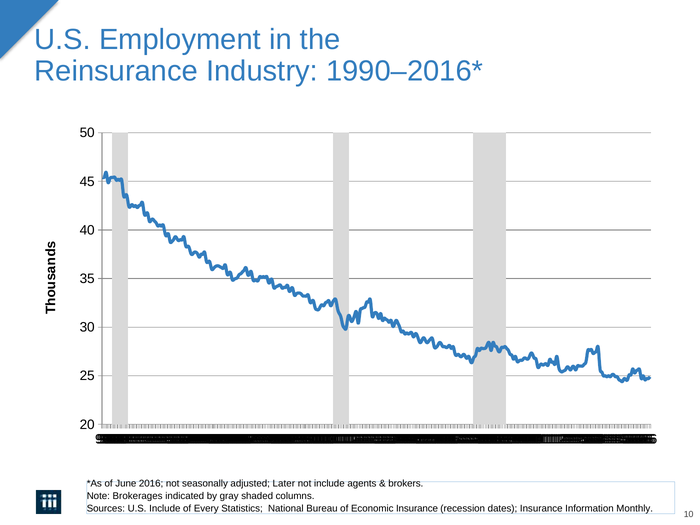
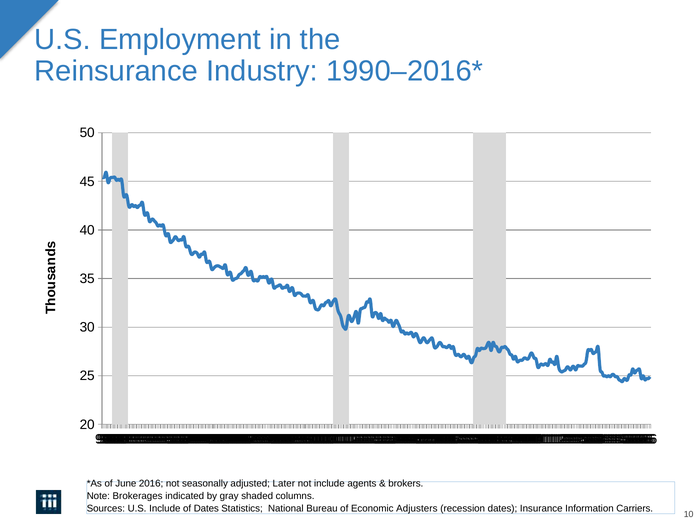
of Every: Every -> Dates (206, 508)
Economic Insurance: Insurance -> Adjusters (417, 508)
Monthly: Monthly -> Carriers (635, 508)
